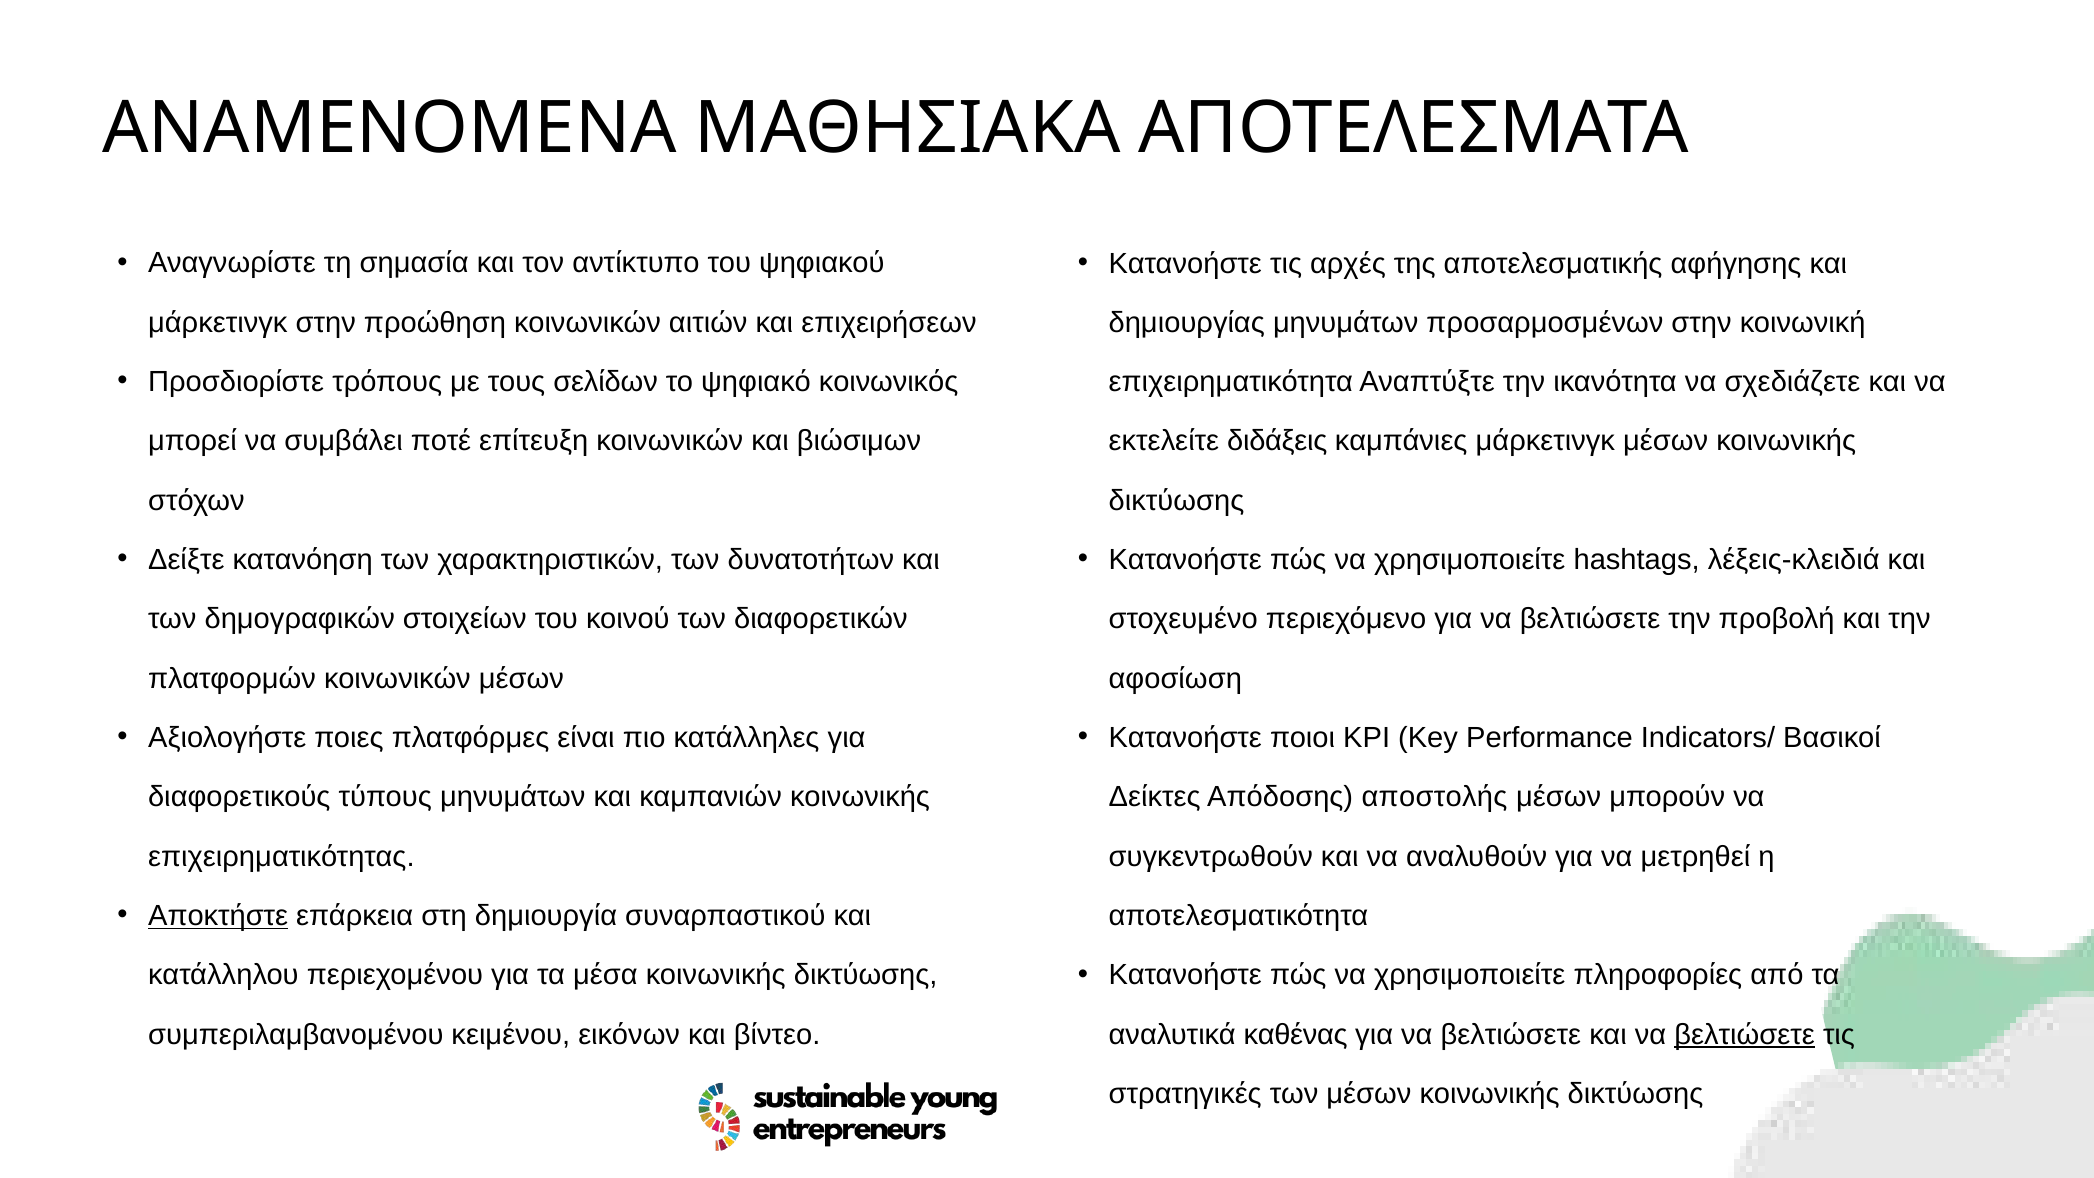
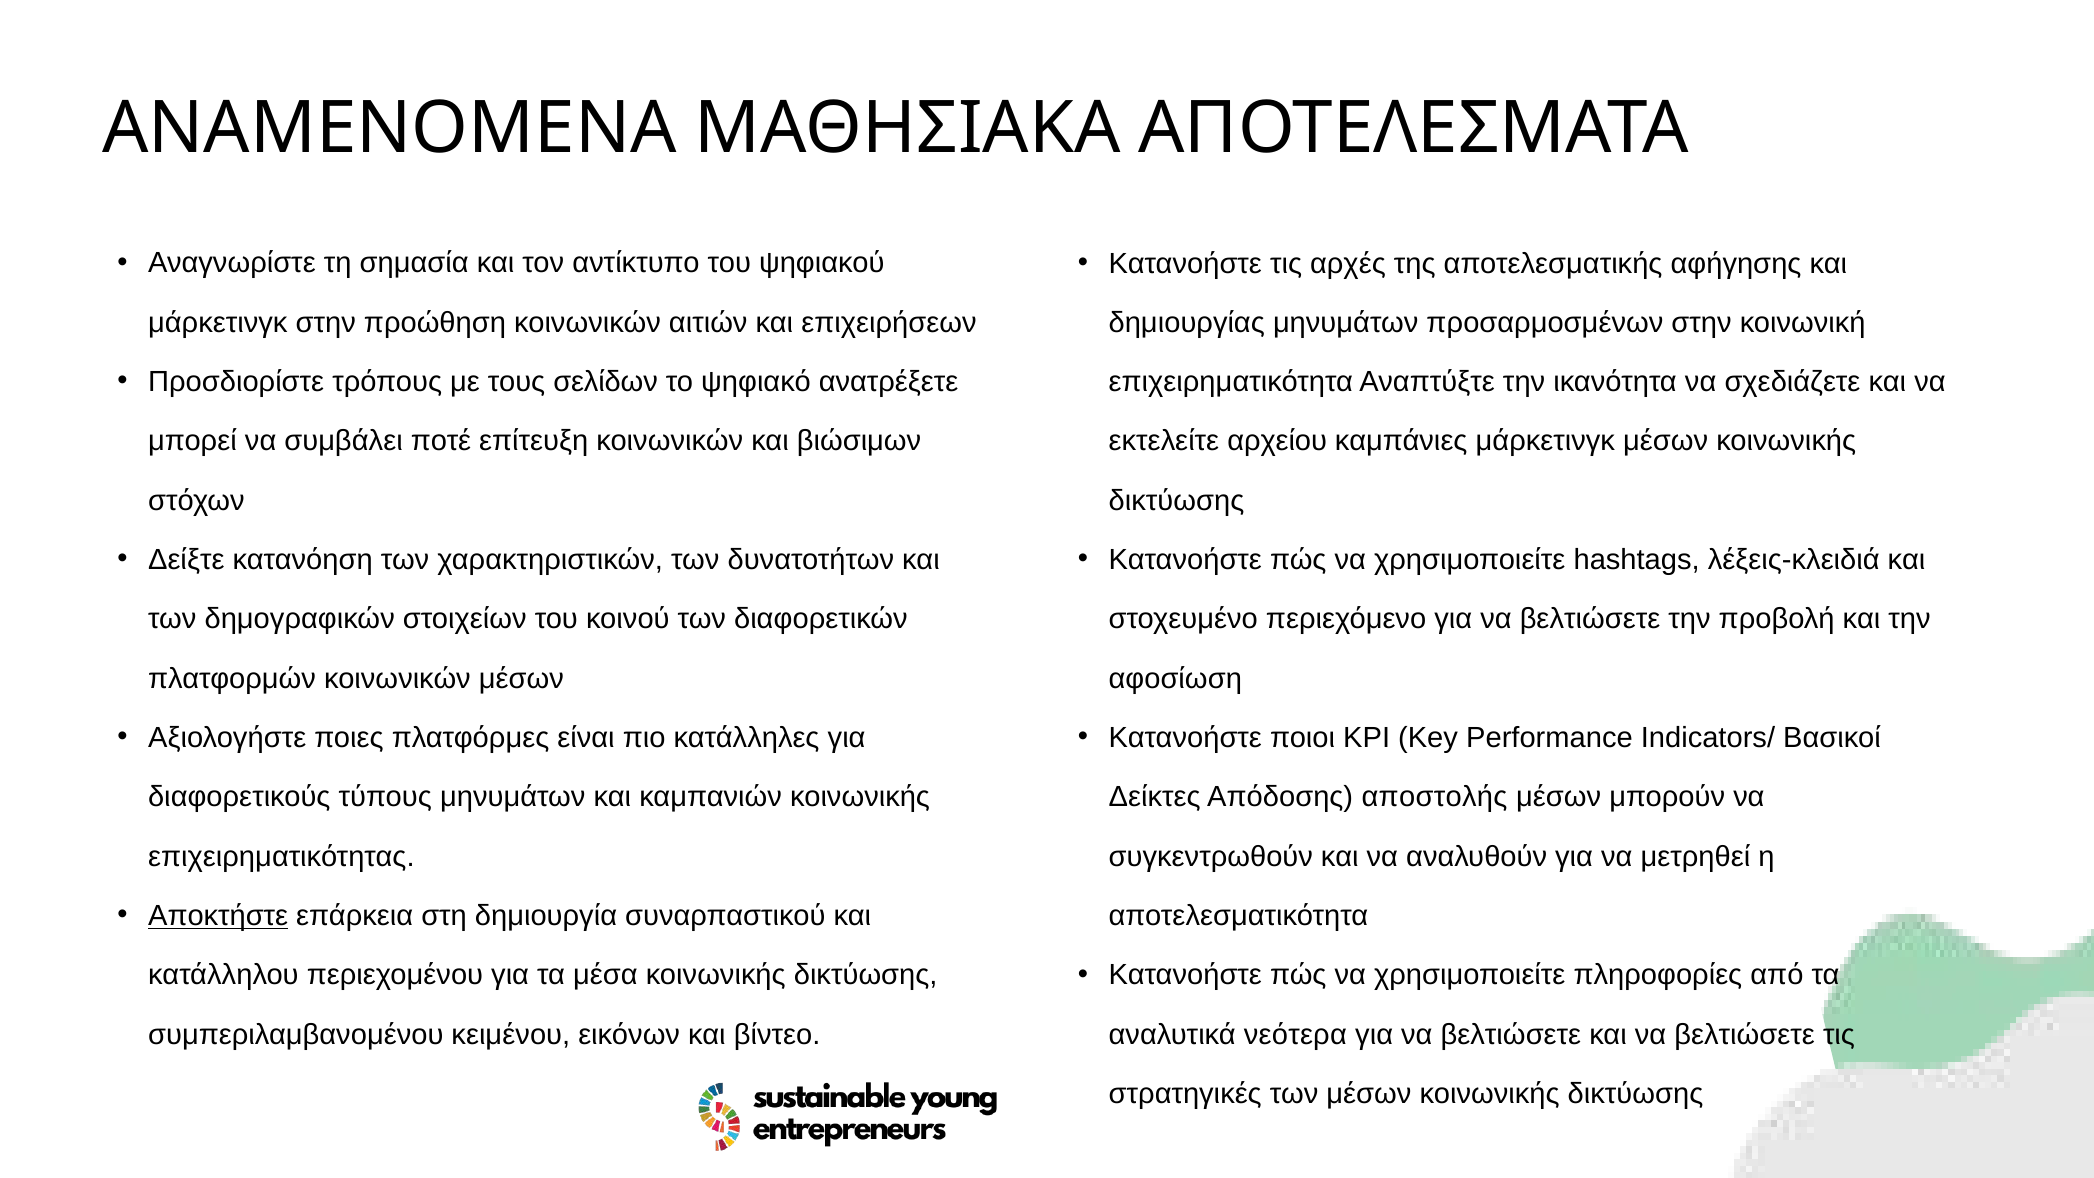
κοινωνικός: κοινωνικός -> ανατρέξετε (889, 382)
διδάξεις: διδάξεις -> αρχείου (1277, 441)
καθένας: καθένας -> νεότερα (1295, 1035)
βελτιώσετε underline: present -> none (1745, 1035)
